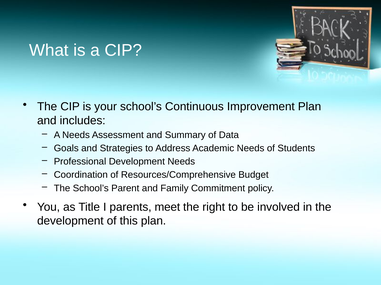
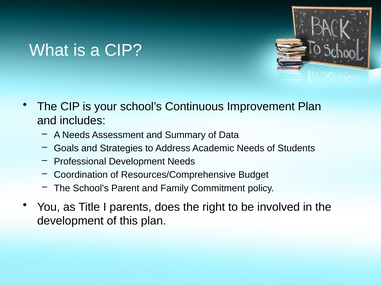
meet: meet -> does (167, 207)
